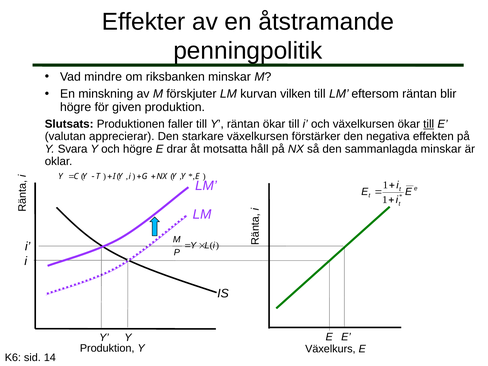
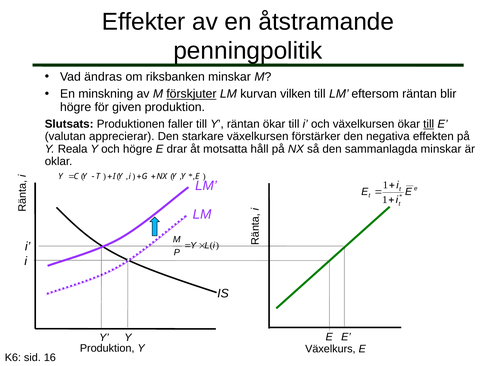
mindre: mindre -> ändras (103, 77)
förskjuter underline: none -> present (191, 94)
Svara: Svara -> Reala (73, 149)
14: 14 -> 16 (50, 358)
